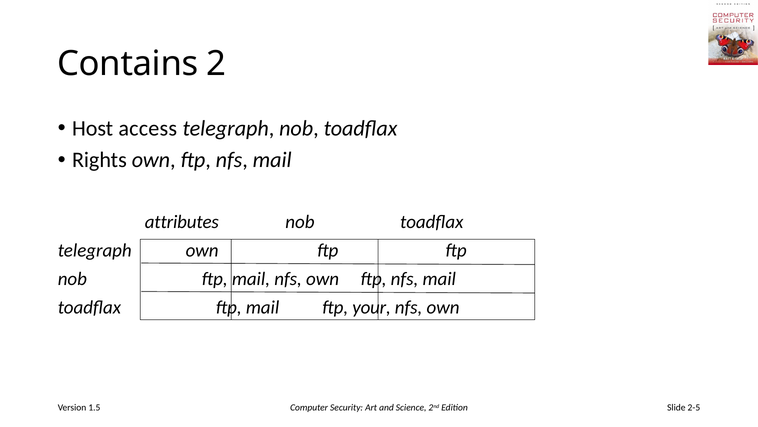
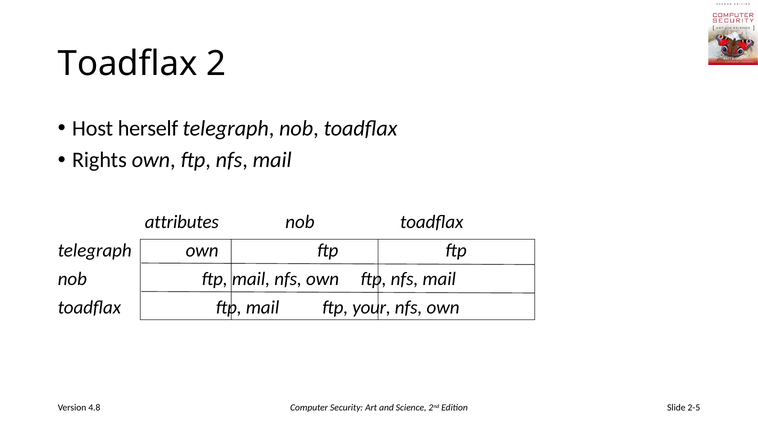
Contains: Contains -> Toadflax (128, 64)
access: access -> herself (148, 128)
1.5: 1.5 -> 4.8 (94, 407)
